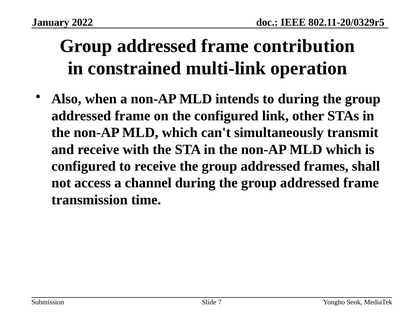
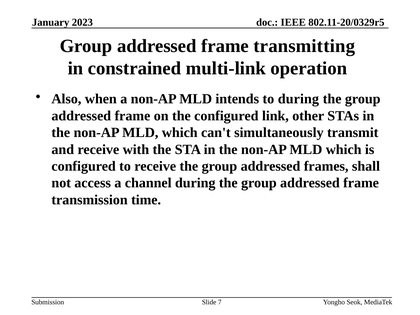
2022: 2022 -> 2023 (82, 22)
contribution: contribution -> transmitting (304, 46)
